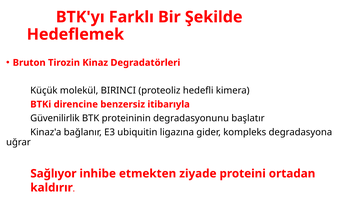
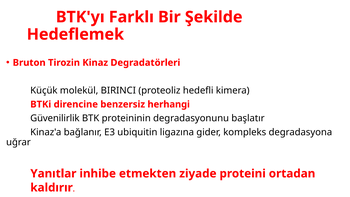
itibarıyla: itibarıyla -> herhangi (169, 104)
Sağlıyor: Sağlıyor -> Yanıtlar (53, 173)
